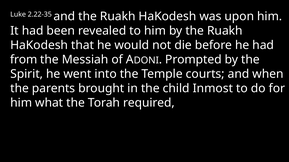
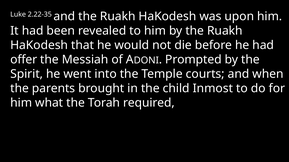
from: from -> offer (24, 60)
